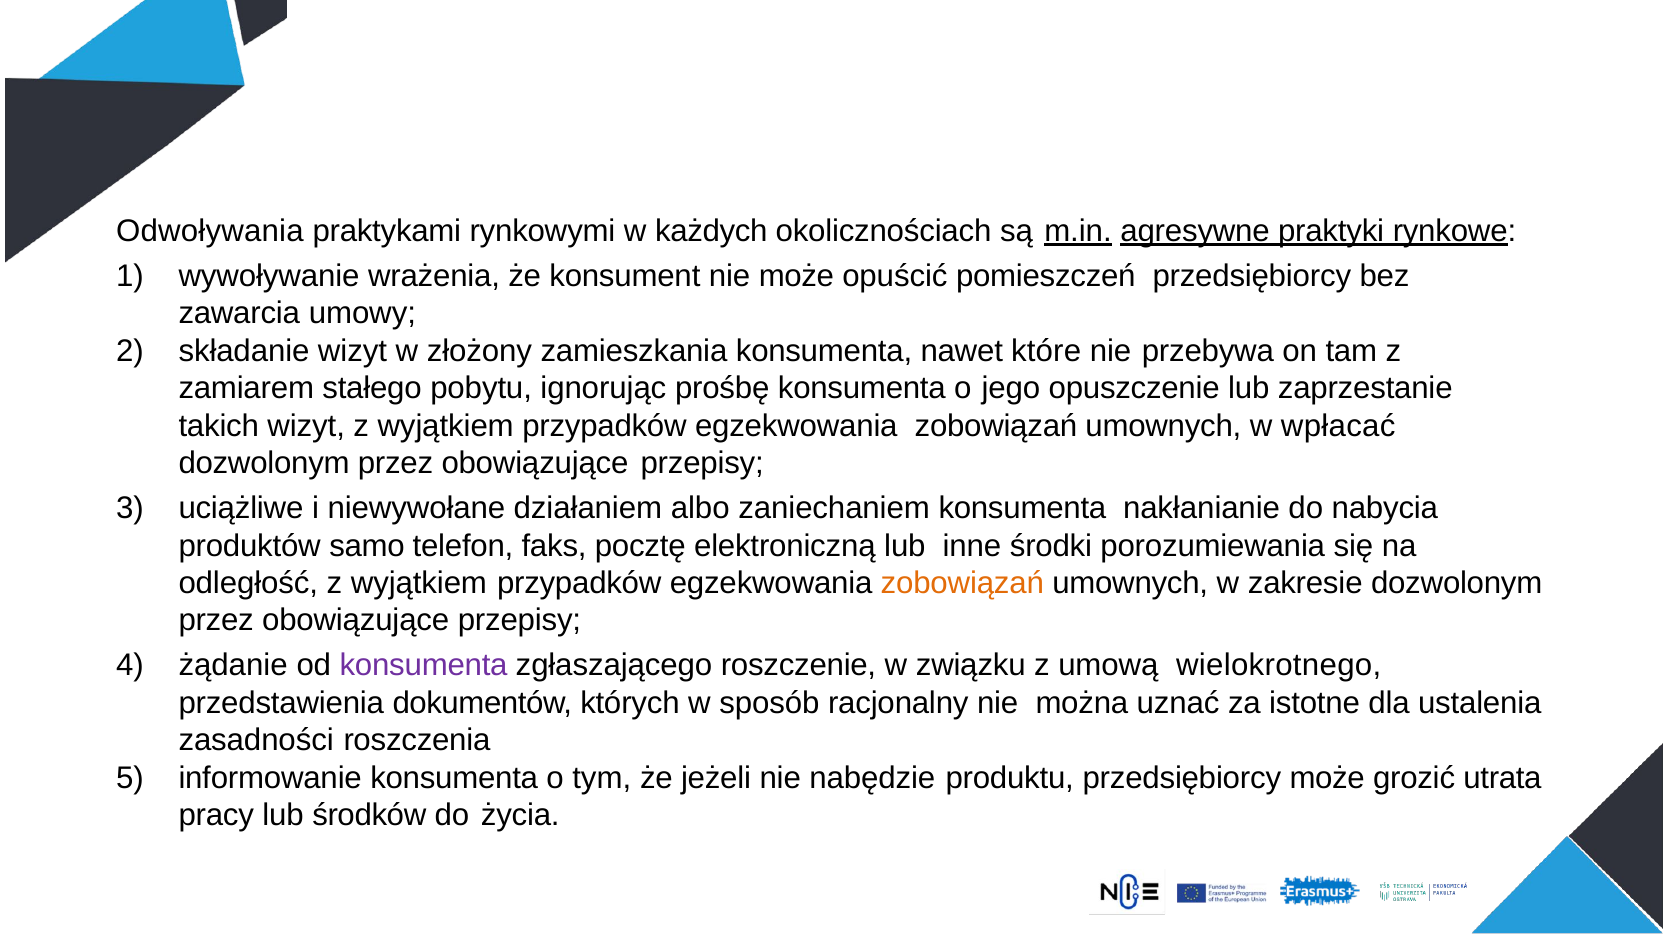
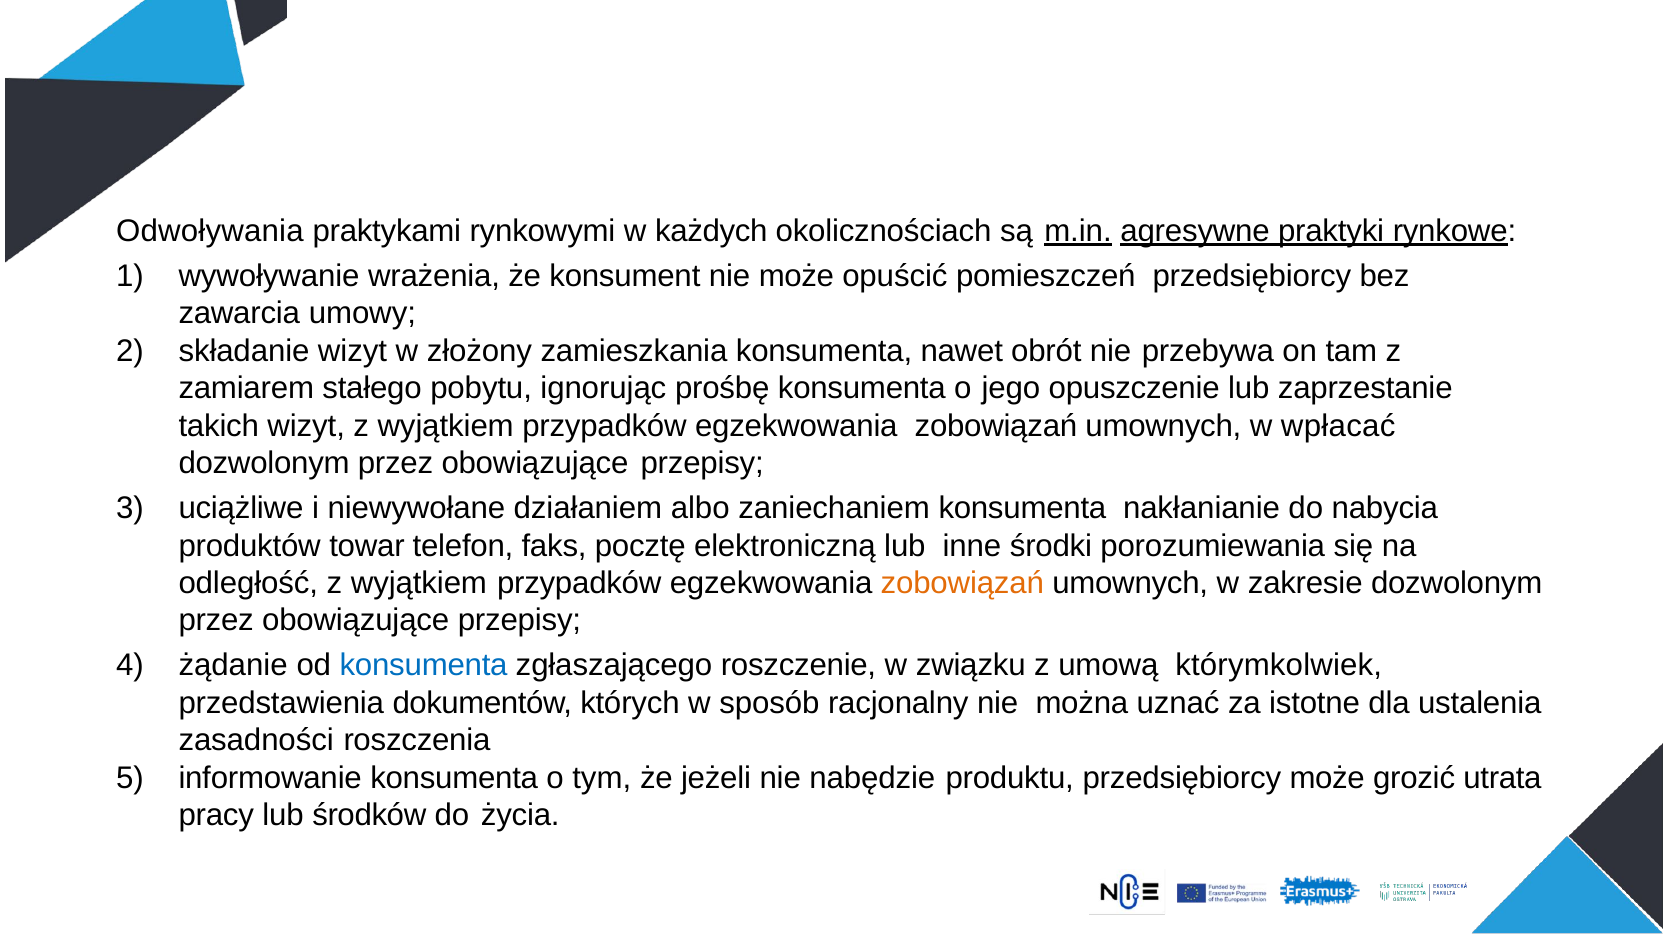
które: które -> obrót (1046, 351)
samo: samo -> towar (367, 545)
konsumenta colour: purple -> blue (424, 665)
wielokrotnego: wielokrotnego -> którymkolwiek (1279, 665)
